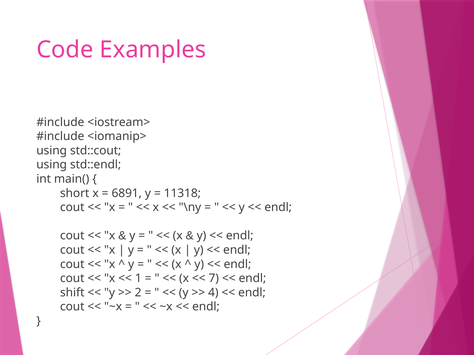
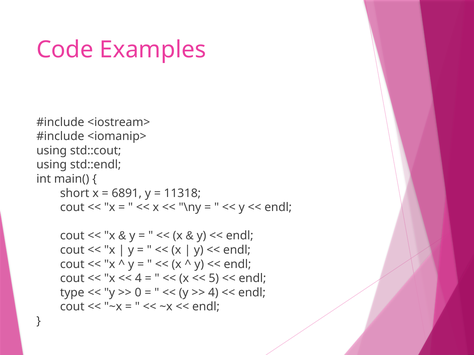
1: 1 -> 4 (138, 279)
7: 7 -> 5 (214, 279)
shift: shift -> type (72, 293)
2: 2 -> 0 (138, 293)
